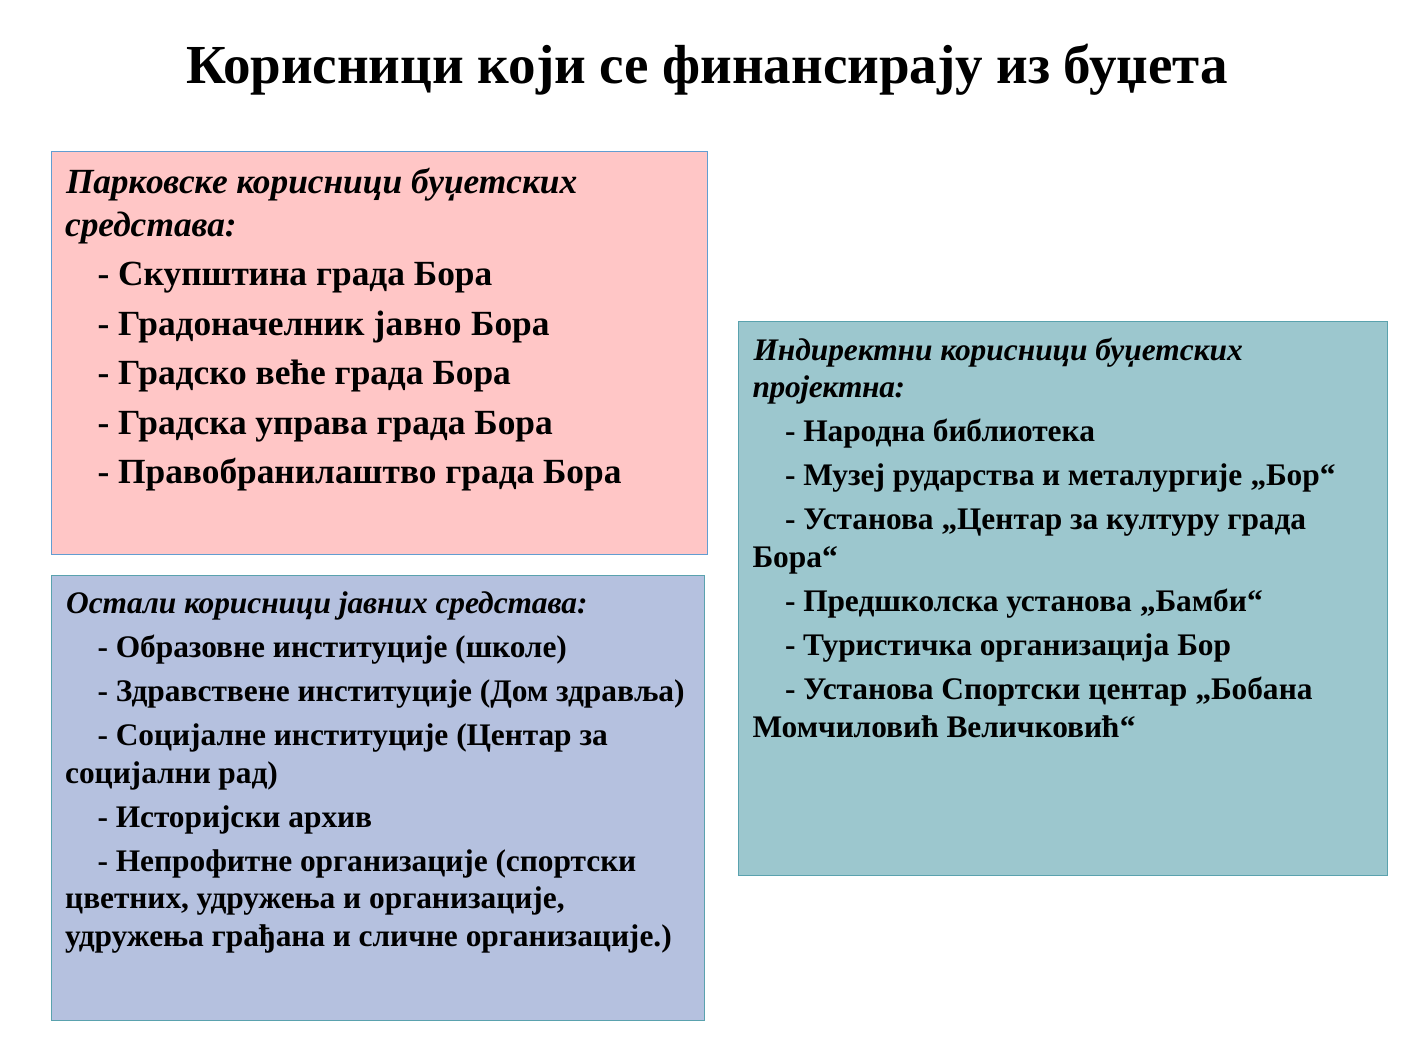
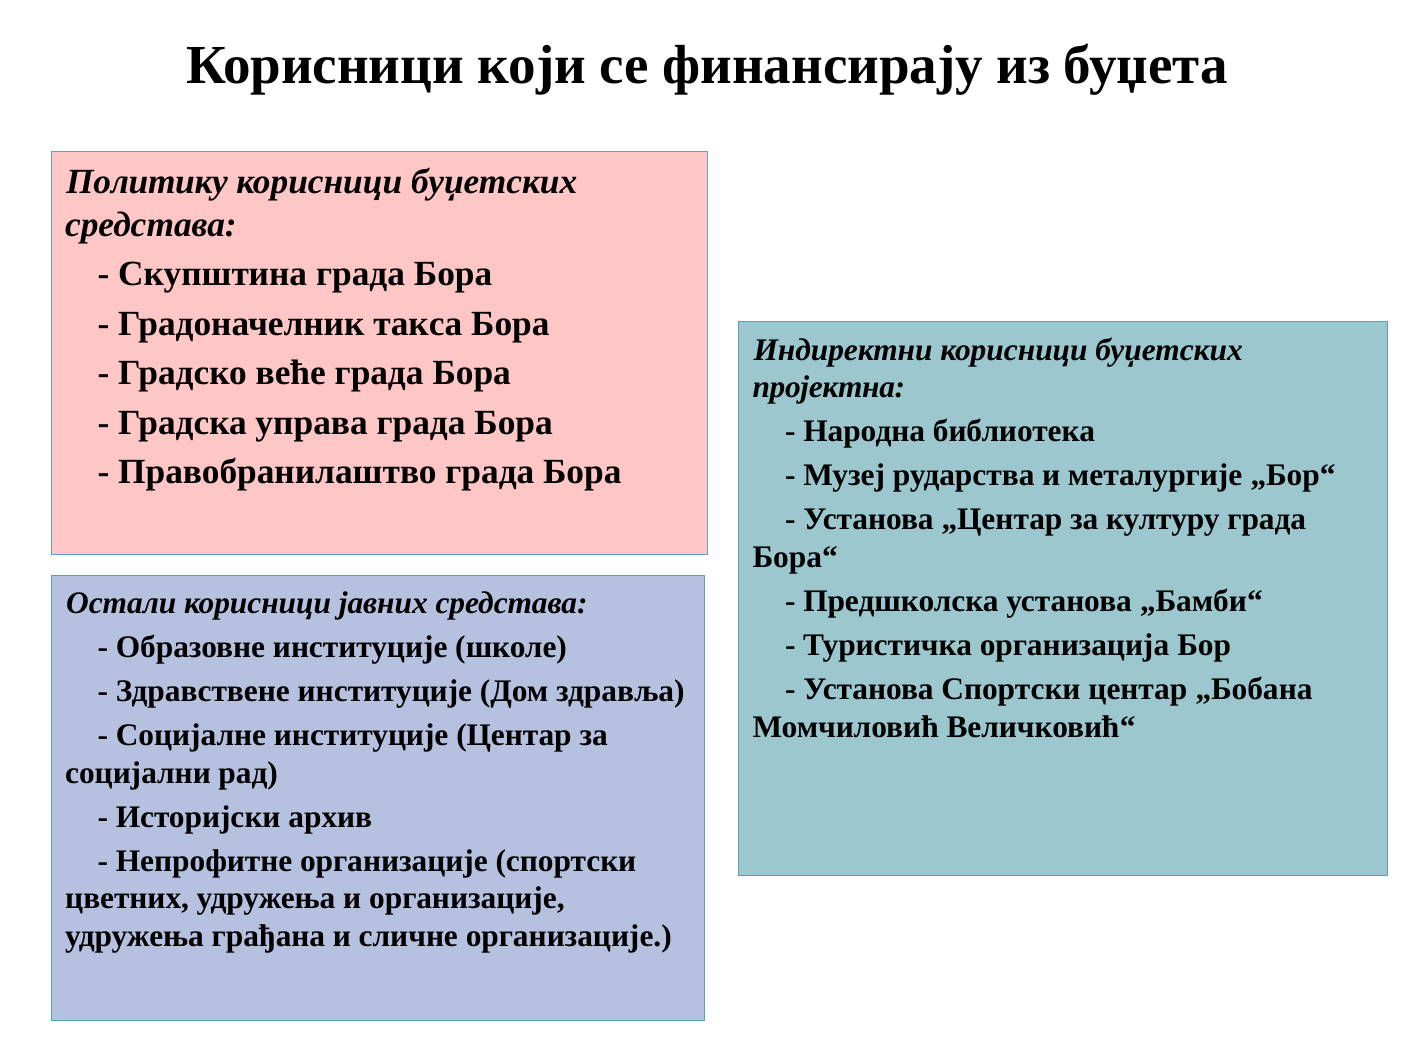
Парковске: Парковске -> Политику (147, 182)
јавно: јавно -> такса (418, 324)
